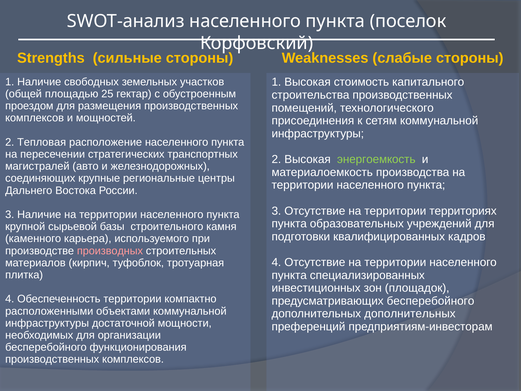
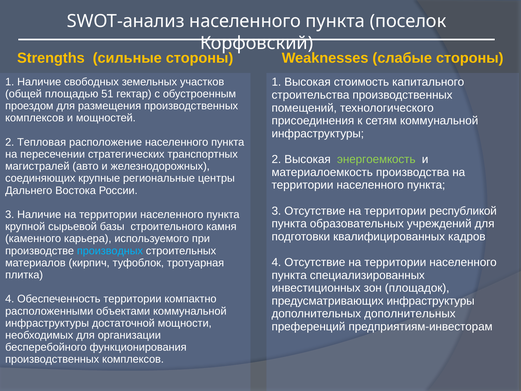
25: 25 -> 51 (107, 94)
территориях: территориях -> республикой (463, 211)
производных colour: pink -> light blue (110, 251)
предусматривающих бесперебойного: бесперебойного -> инфраструктуры (431, 301)
